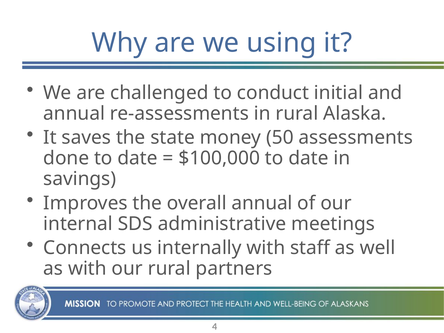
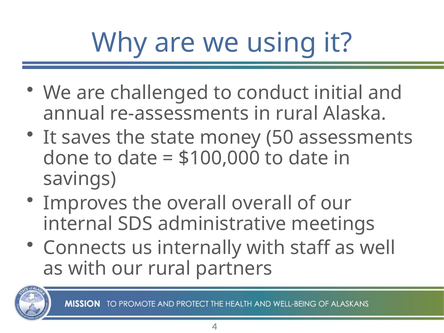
overall annual: annual -> overall (262, 203)
